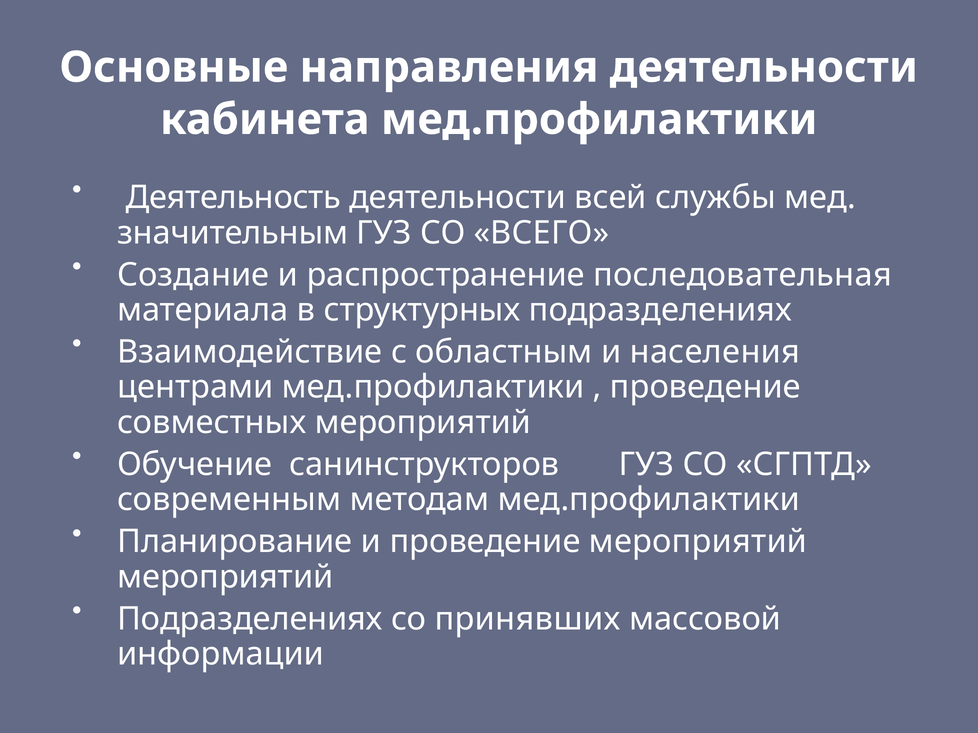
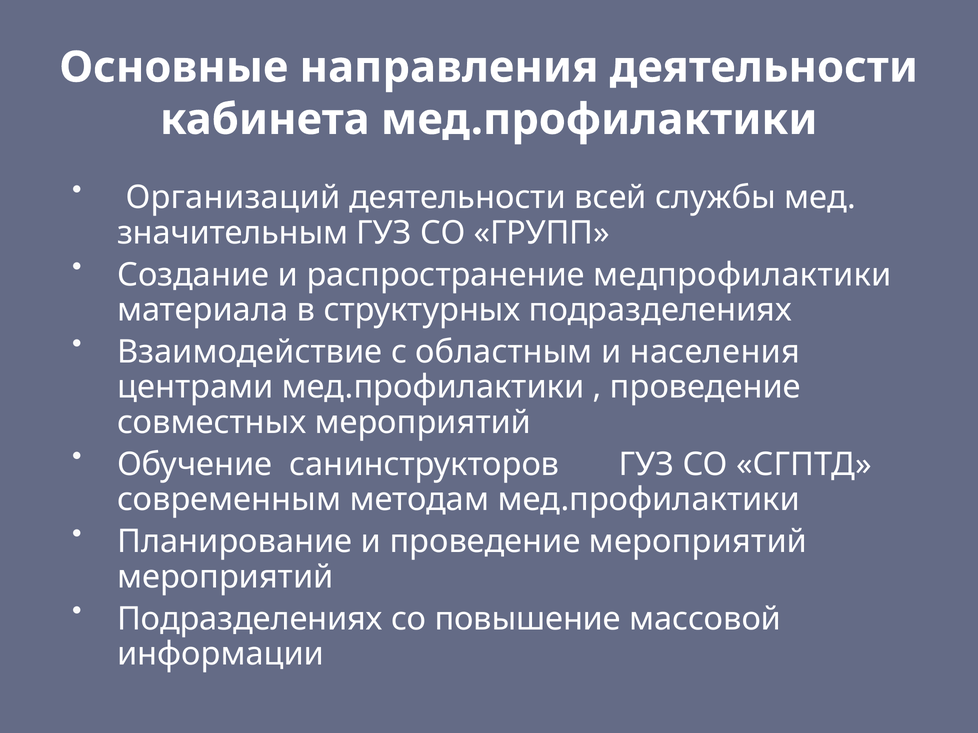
Деятельность: Деятельность -> Организаций (233, 198)
ВСЕГО: ВСЕГО -> ГРУПП (542, 233)
последовательная: последовательная -> медпрофилактики (742, 275)
принявших: принявших -> повышение (528, 619)
